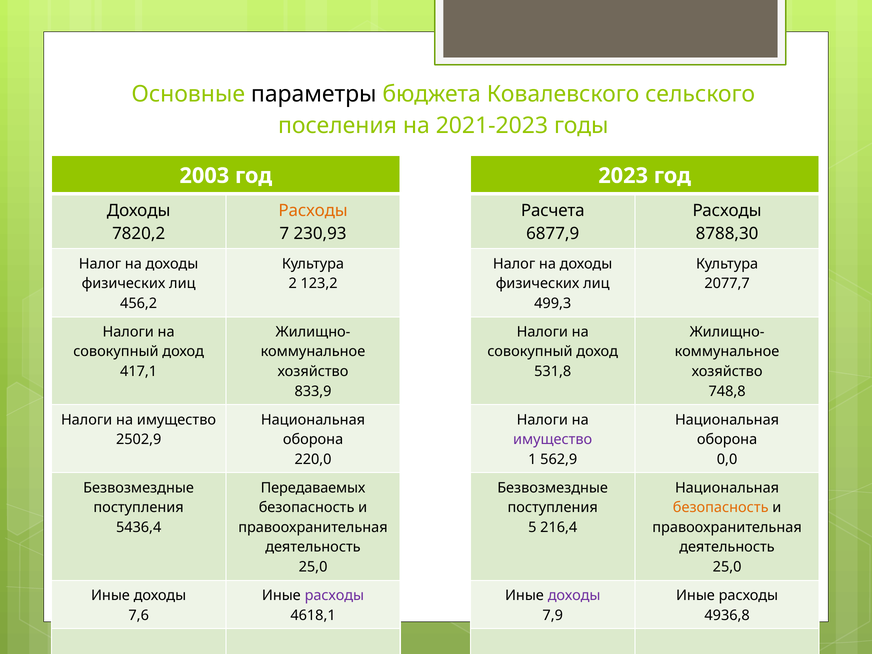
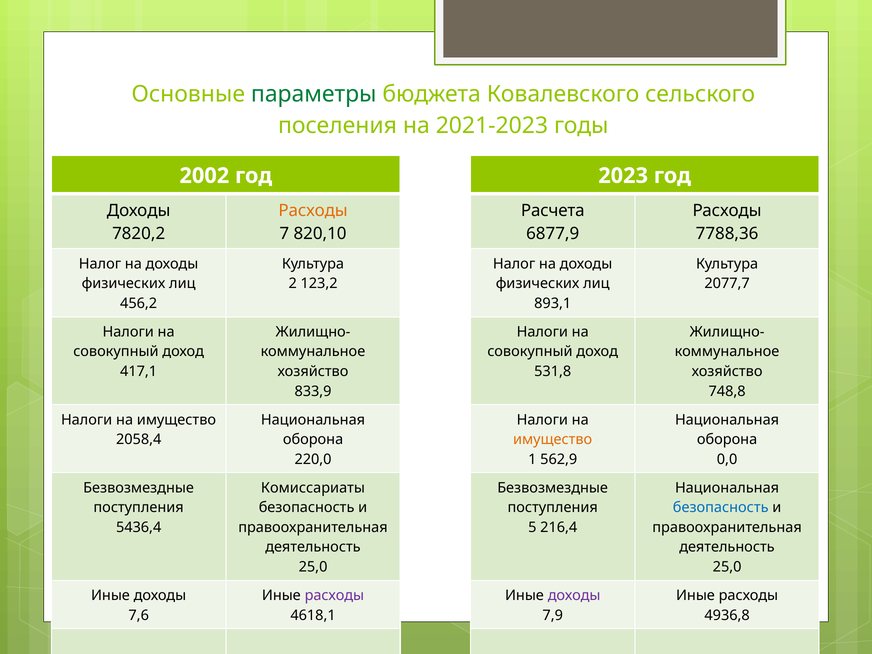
параметры colour: black -> green (314, 94)
2003: 2003 -> 2002 (204, 176)
230,93: 230,93 -> 820,10 (320, 234)
8788,30: 8788,30 -> 7788,36 (727, 234)
499,3: 499,3 -> 893,1 (553, 303)
2502,9: 2502,9 -> 2058,4 (139, 440)
имущество colour: purple -> orange (553, 440)
Передаваемых: Передаваемых -> Комиссариаты (313, 488)
безопасность colour: orange -> blue (721, 508)
